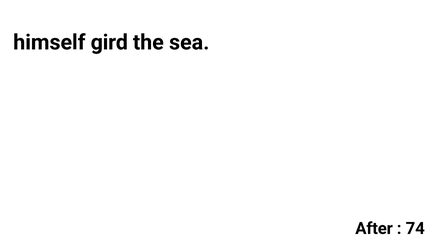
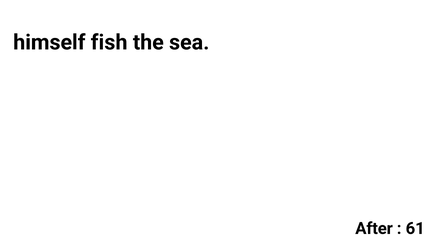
gird: gird -> fish (109, 42)
74: 74 -> 61 (415, 228)
